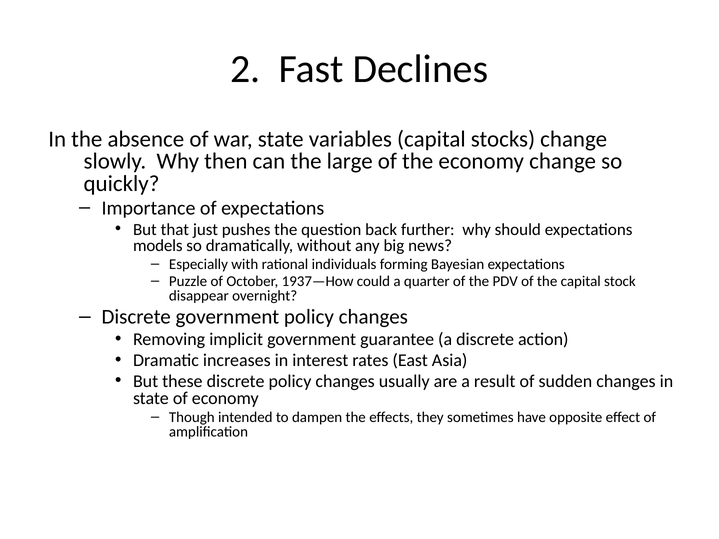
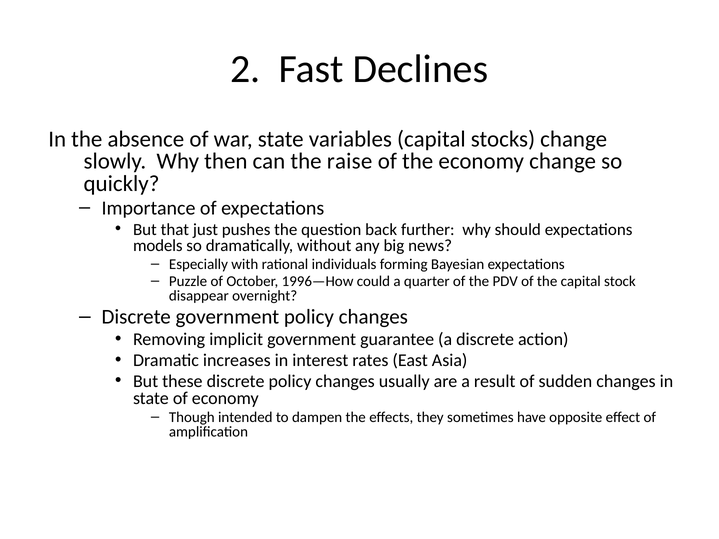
large: large -> raise (350, 162)
1937—How: 1937—How -> 1996—How (318, 282)
